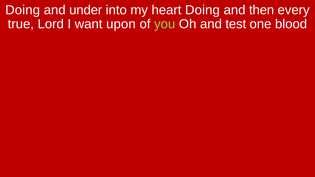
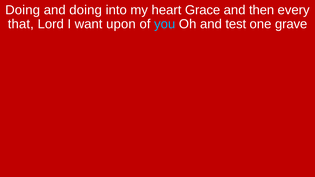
and under: under -> doing (86, 10)
heart Doing: Doing -> Grace (203, 10)
true: true -> that (21, 24)
you colour: light green -> light blue (165, 24)
blood: blood -> grave (291, 24)
